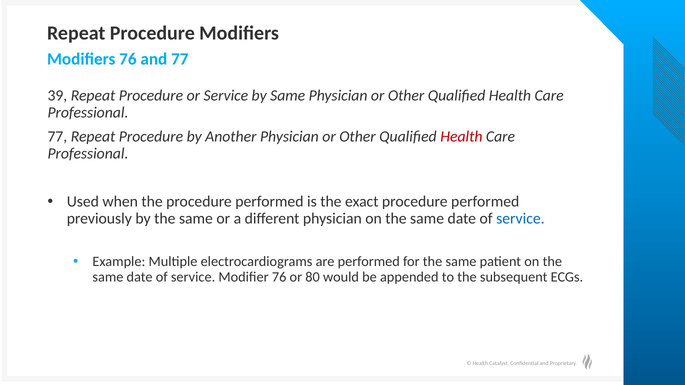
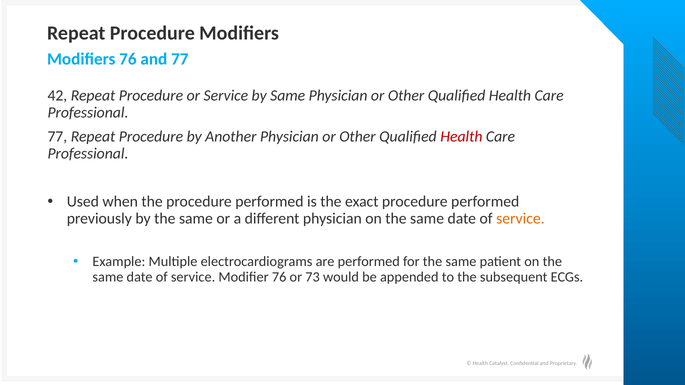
39: 39 -> 42 (57, 96)
service colour: blue -> orange (520, 219)
80: 80 -> 73 (313, 277)
